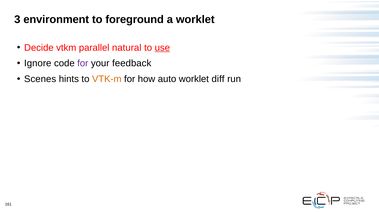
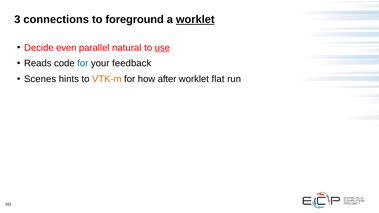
environment: environment -> connections (56, 20)
worklet underline: none -> present (195, 20)
vtkm: vtkm -> even (66, 48)
Ignore: Ignore -> Reads (38, 63)
for colour: purple -> blue (83, 63)
auto: auto -> after (167, 79)
diff: diff -> flat (218, 79)
